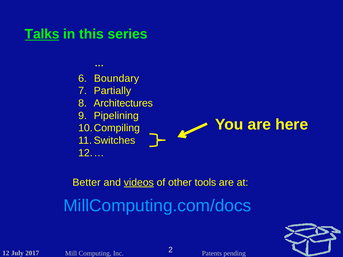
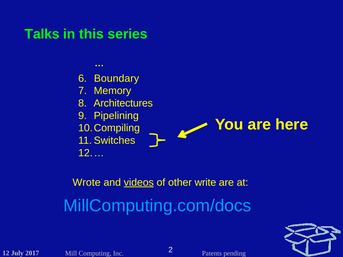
Talks underline: present -> none (42, 34)
Partially: Partially -> Memory (113, 91)
Better: Better -> Wrote (87, 183)
tools: tools -> write (205, 183)
